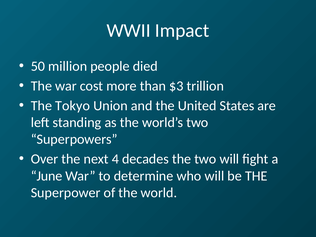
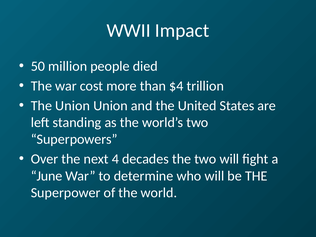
$3: $3 -> $4 (176, 86)
The Tokyo: Tokyo -> Union (73, 106)
